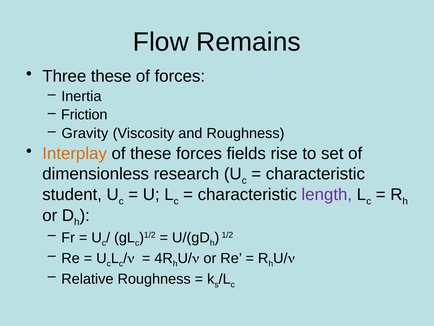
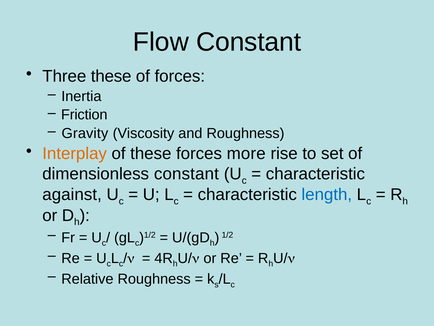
Flow Remains: Remains -> Constant (249, 42)
fields: fields -> more (246, 153)
dimensionless research: research -> constant (186, 174)
student: student -> against (72, 194)
length colour: purple -> blue (327, 194)
